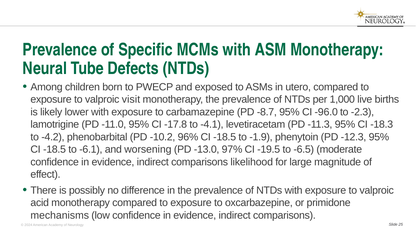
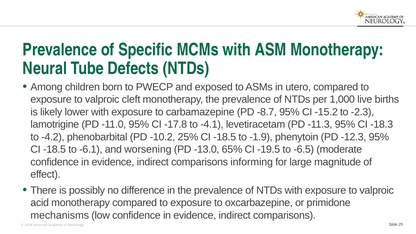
visit: visit -> cleft (131, 100)
-96.0: -96.0 -> -15.2 (326, 112)
96%: 96% -> 25% (188, 137)
97%: 97% -> 65% (232, 149)
likelihood: likelihood -> informing (252, 162)
